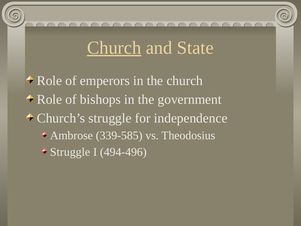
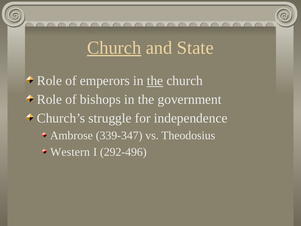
the underline: none -> present (155, 81)
339-585: 339-585 -> 339-347 (119, 135)
Struggle: Struggle -> Western (70, 152)
494-496: 494-496 -> 292-496 (123, 152)
